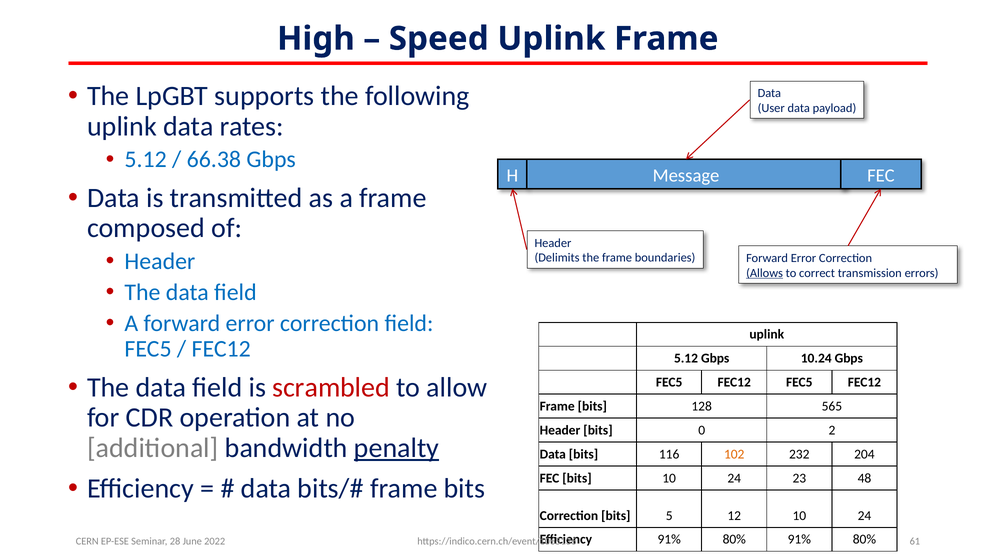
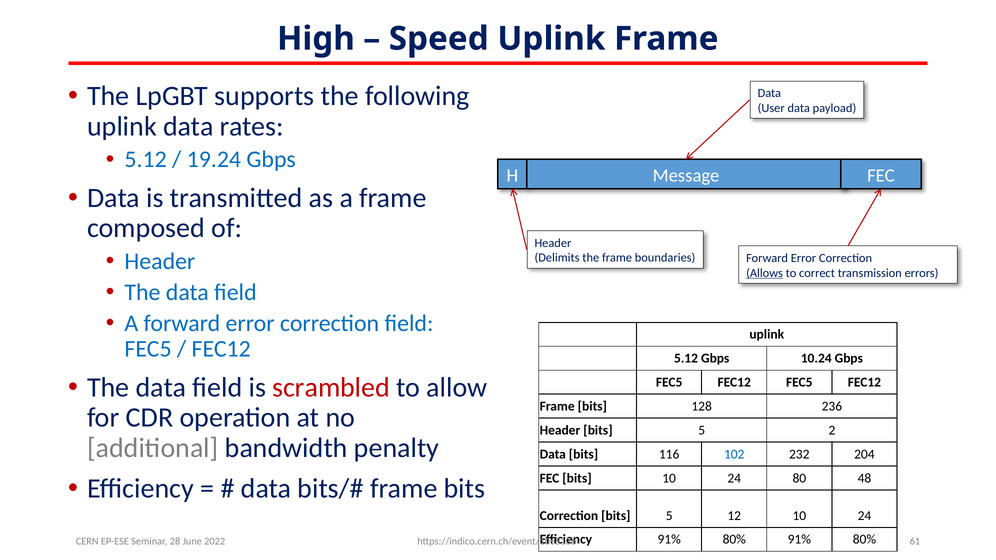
66.38: 66.38 -> 19.24 (214, 160)
565: 565 -> 236 (832, 406)
Header bits 0: 0 -> 5 (702, 430)
penalty underline: present -> none (397, 448)
102 colour: orange -> blue (734, 454)
23: 23 -> 80 (799, 478)
